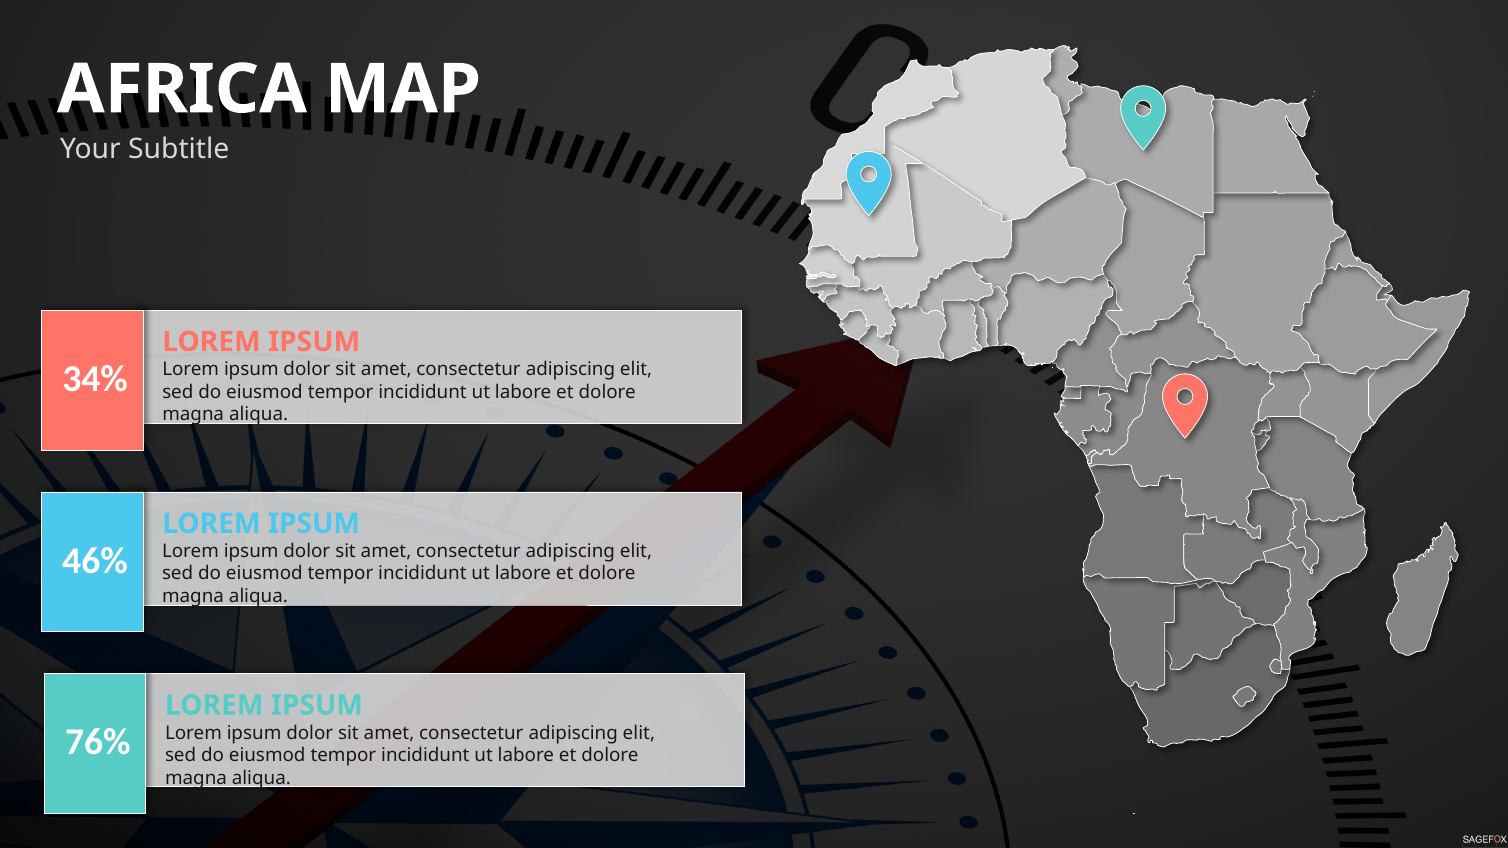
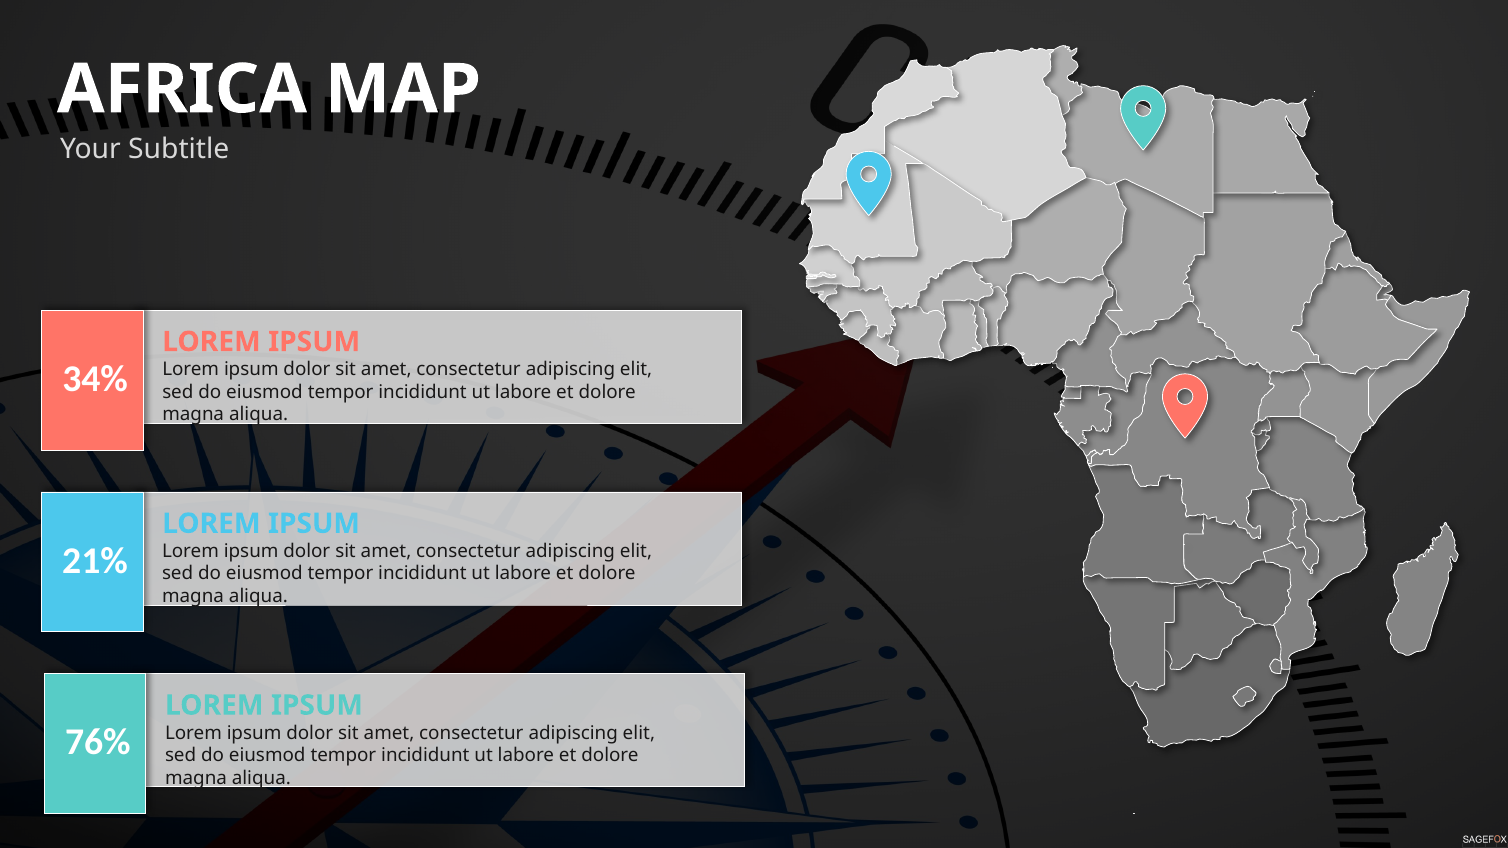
46%: 46% -> 21% (95, 561)
